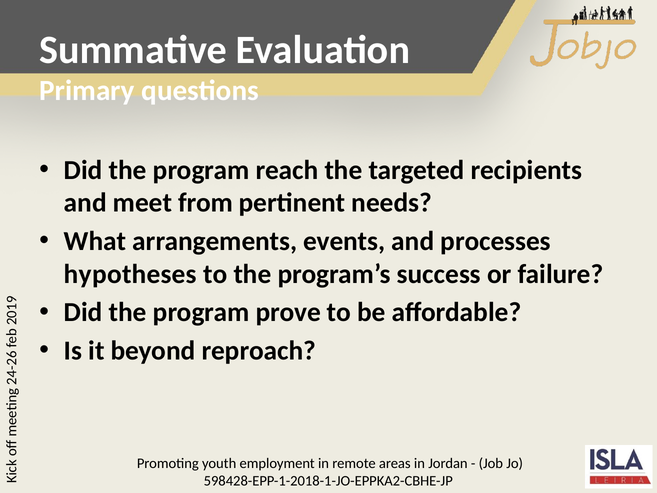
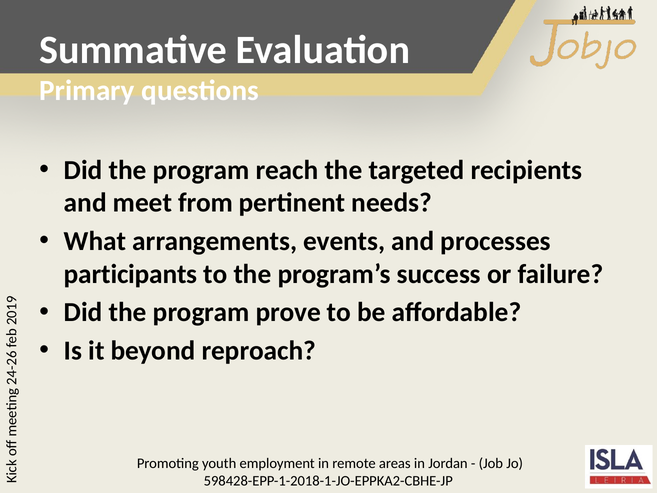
hypotheses: hypotheses -> participants (131, 274)
